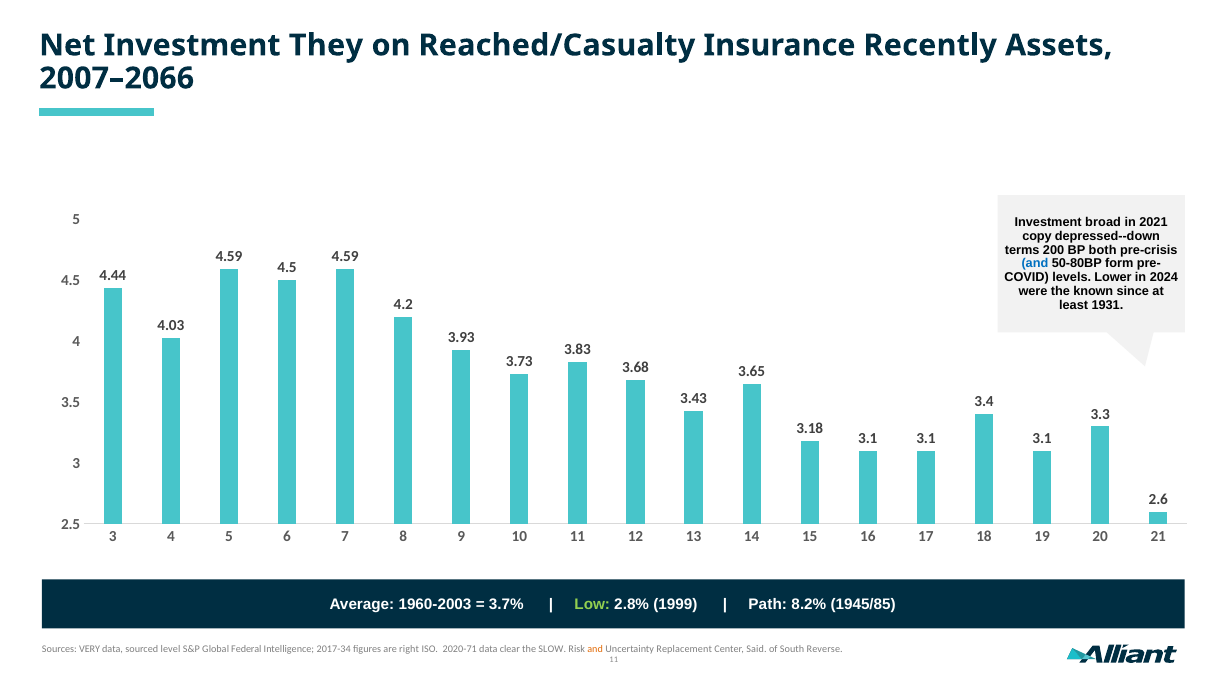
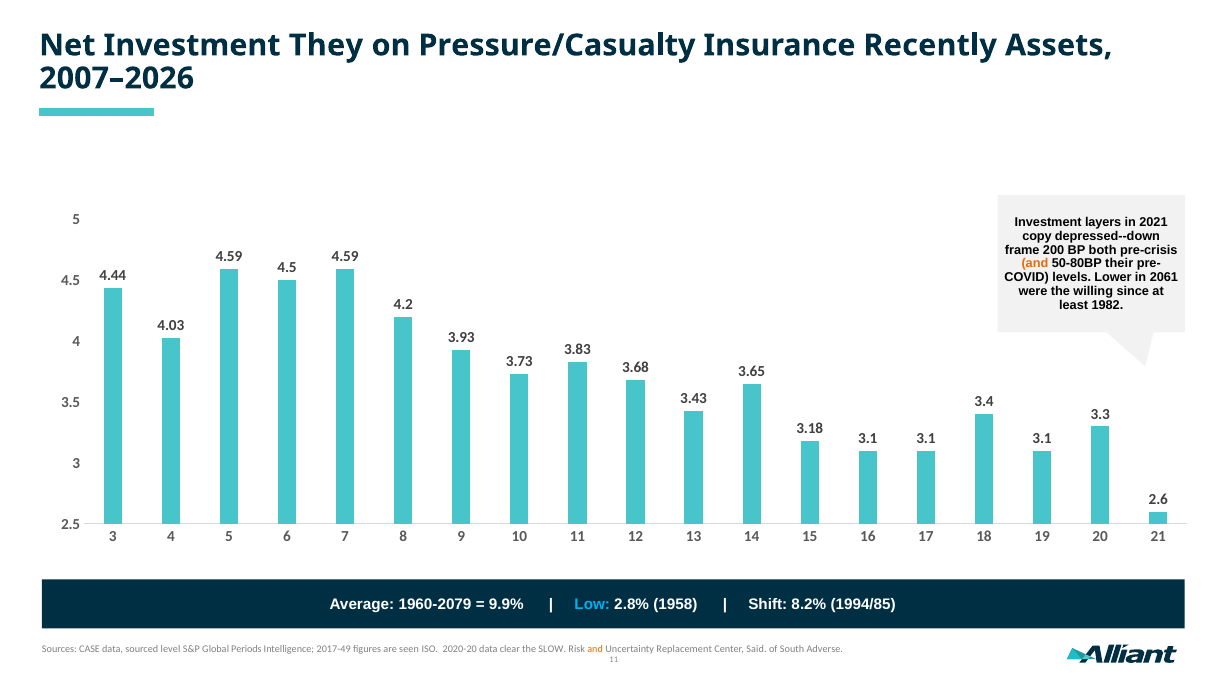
Reached/Casualty: Reached/Casualty -> Pressure/Casualty (557, 45)
2007–2066: 2007–2066 -> 2007–2026 (117, 78)
broad: broad -> layers (1103, 222)
terms: terms -> frame (1022, 250)
and colour: blue -> orange (1035, 264)
form: form -> their (1119, 264)
2024: 2024 -> 2061 (1164, 277)
known: known -> willing (1093, 291)
1931: 1931 -> 1982 (1107, 305)
1960-2003: 1960-2003 -> 1960-2079 (435, 604)
3.7%: 3.7% -> 9.9% (506, 604)
Low colour: light green -> light blue (592, 604)
1999: 1999 -> 1958 (675, 604)
Path: Path -> Shift (768, 604)
1945/85: 1945/85 -> 1994/85 (863, 604)
VERY: VERY -> CASE (90, 649)
Federal: Federal -> Periods (246, 649)
2017-34: 2017-34 -> 2017-49 (334, 649)
right: right -> seen (409, 649)
2020-71: 2020-71 -> 2020-20 (460, 649)
Reverse: Reverse -> Adverse (825, 649)
